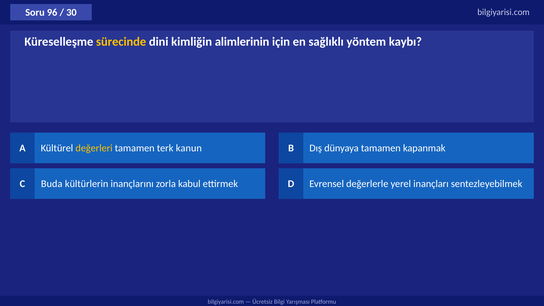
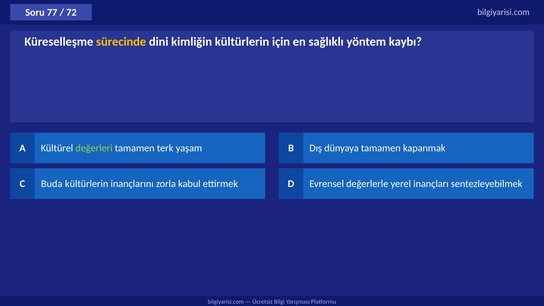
96: 96 -> 77 (52, 12)
30: 30 -> 72 (71, 12)
kimliğin alimlerinin: alimlerinin -> kültürlerin (242, 42)
değerleri colour: yellow -> light green (94, 148)
kanun: kanun -> yaşam (189, 148)
